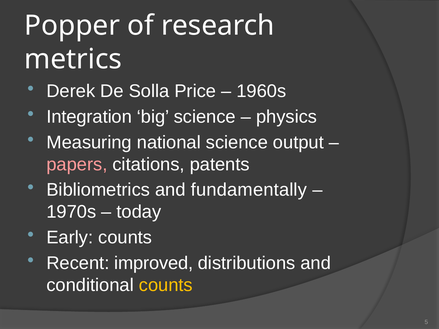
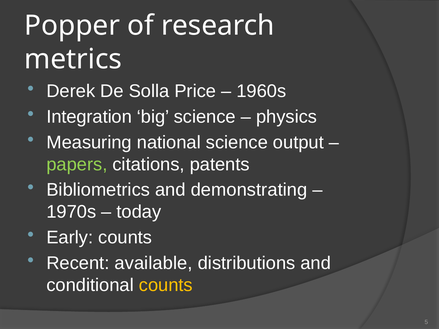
papers colour: pink -> light green (77, 164)
fundamentally: fundamentally -> demonstrating (249, 190)
improved: improved -> available (154, 263)
